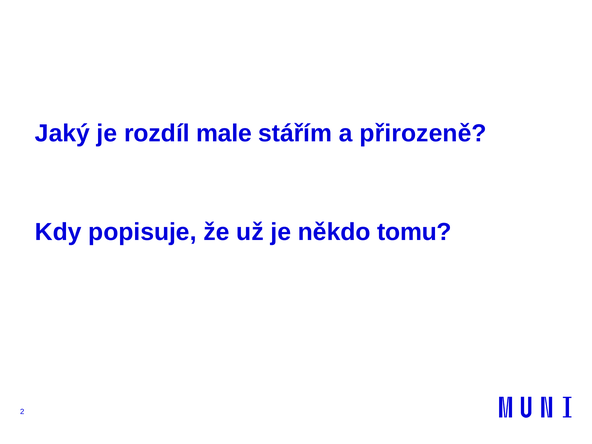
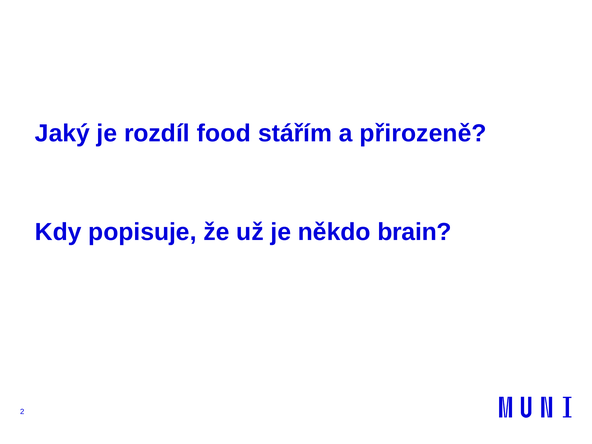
male: male -> food (224, 133)
tomu: tomu -> brain (414, 232)
